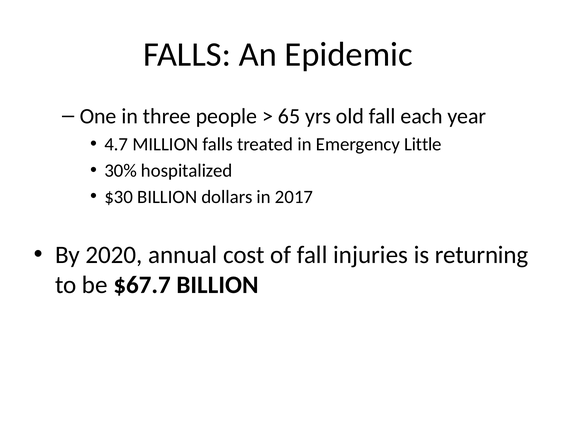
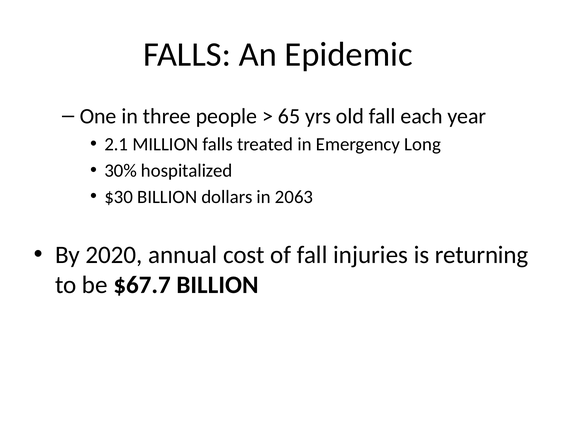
4.7: 4.7 -> 2.1 (116, 144)
Little: Little -> Long (423, 144)
2017: 2017 -> 2063 (294, 197)
